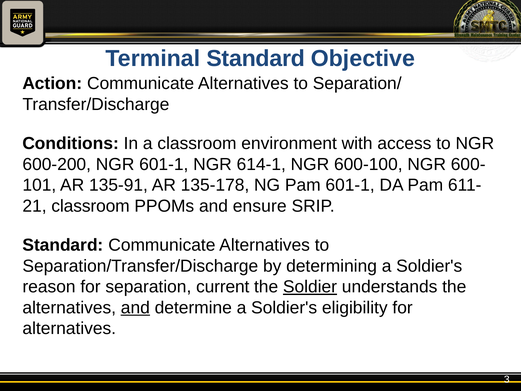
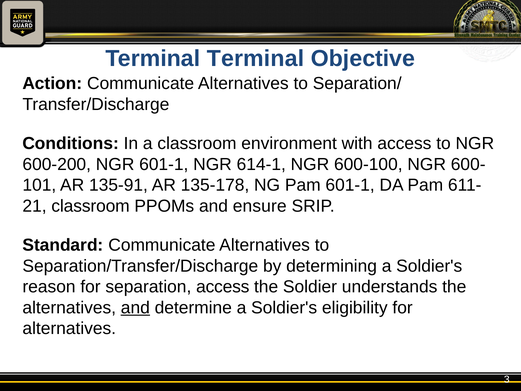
Terminal Standard: Standard -> Terminal (255, 59)
separation current: current -> access (223, 287)
Soldier underline: present -> none (310, 287)
